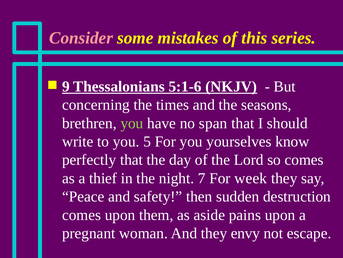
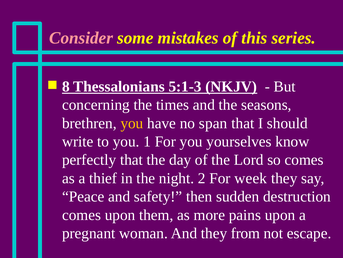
9: 9 -> 8 (66, 86)
5:1-6: 5:1-6 -> 5:1-3 (185, 86)
you colour: light green -> yellow (132, 123)
5: 5 -> 1 (147, 141)
7: 7 -> 2 (202, 178)
aside: aside -> more (209, 214)
envy: envy -> from (245, 233)
